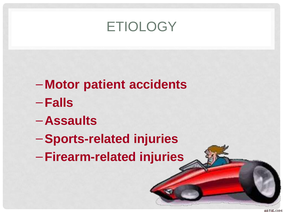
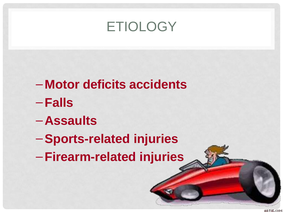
patient: patient -> deficits (105, 85)
